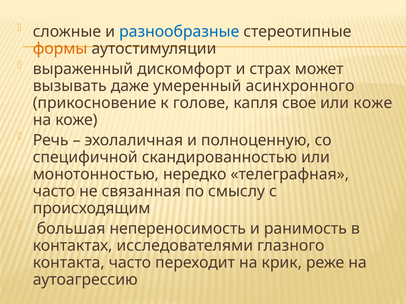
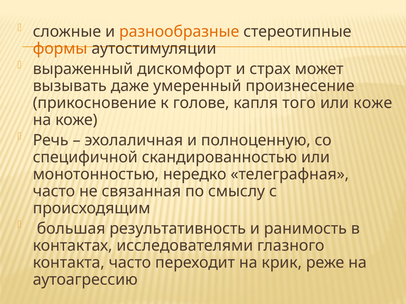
разнообразные colour: blue -> orange (179, 32)
асинхронного: асинхронного -> произнесение (300, 86)
свое: свое -> того (299, 103)
непереносимость: непереносимость -> результативность (178, 229)
